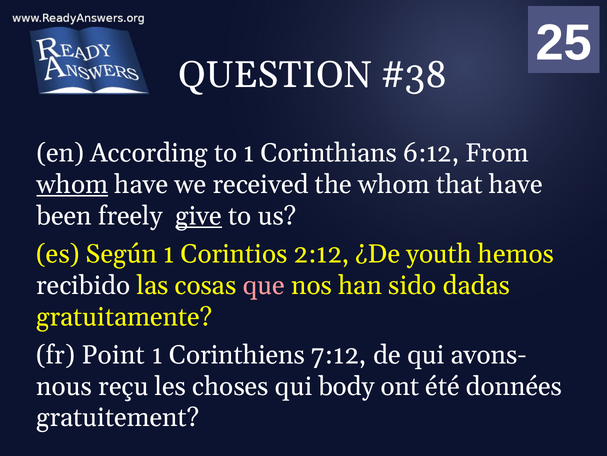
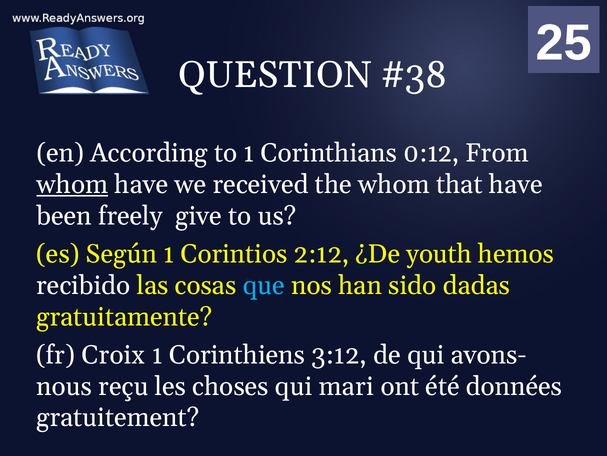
6:12: 6:12 -> 0:12 (431, 153)
give underline: present -> none (199, 216)
que colour: pink -> light blue (264, 285)
Point: Point -> Croix (113, 354)
7:12: 7:12 -> 3:12 (339, 354)
body: body -> mari (346, 386)
